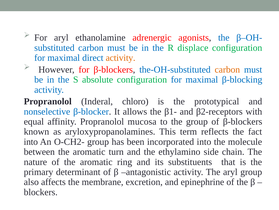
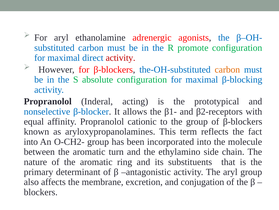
displace: displace -> promote (193, 48)
activity colour: orange -> red (121, 58)
chloro: chloro -> acting (135, 101)
mucosa: mucosa -> cationic (142, 121)
epinephrine: epinephrine -> conjugation (202, 181)
